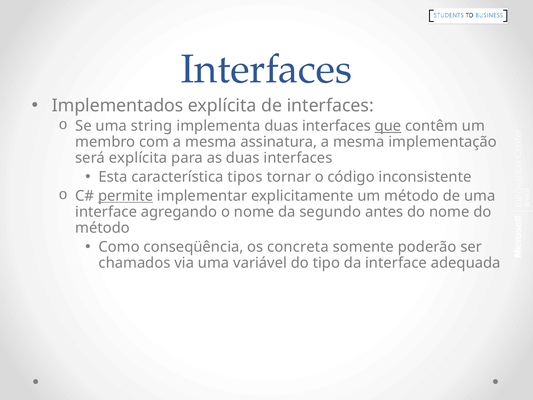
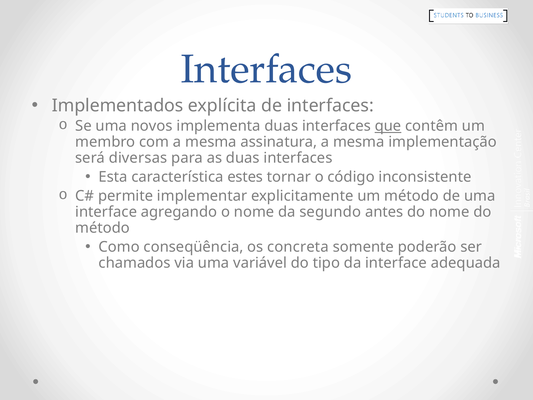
string: string -> novos (152, 126)
será explícita: explícita -> diversas (138, 158)
tipos: tipos -> estes (245, 177)
permite underline: present -> none (126, 196)
